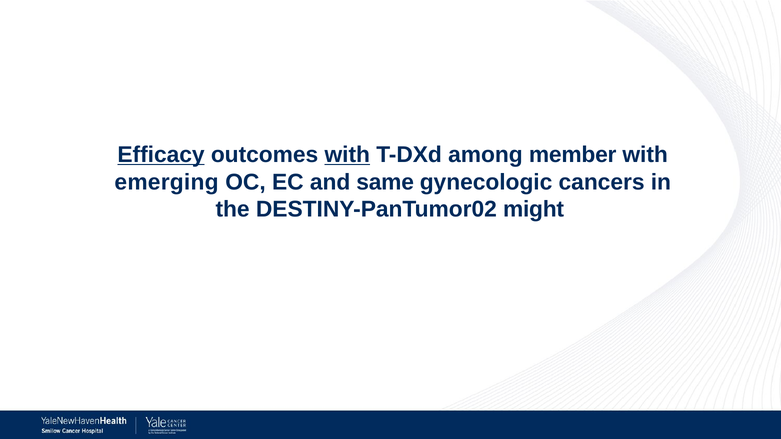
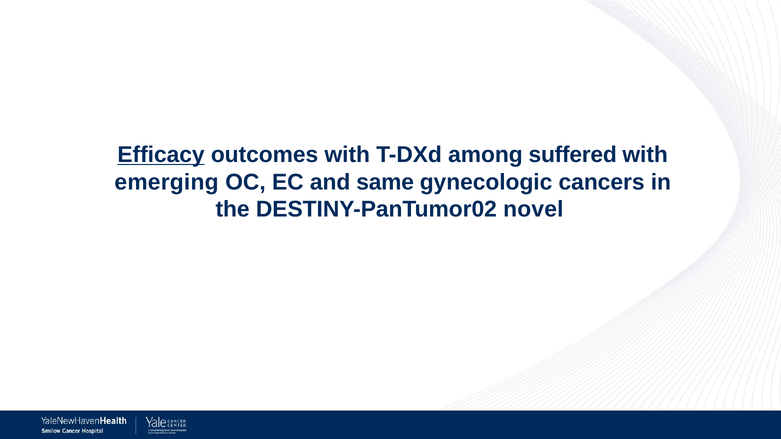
with underline: present -> none (347, 155)
member: member -> suffered (573, 155)
might: might -> novel (533, 210)
